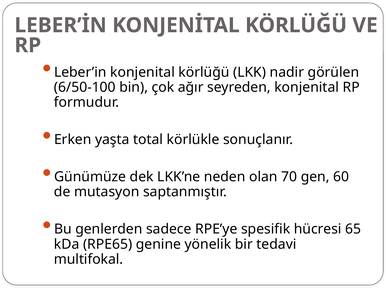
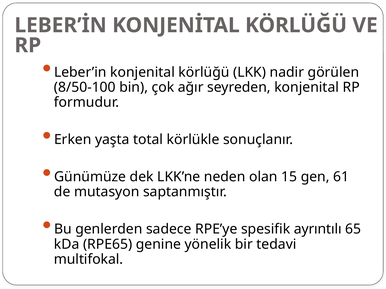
6/50-100: 6/50-100 -> 8/50-100 (85, 87)
70: 70 -> 15 (289, 177)
60: 60 -> 61 (341, 177)
hücresi: hücresi -> ayrıntılı (318, 230)
